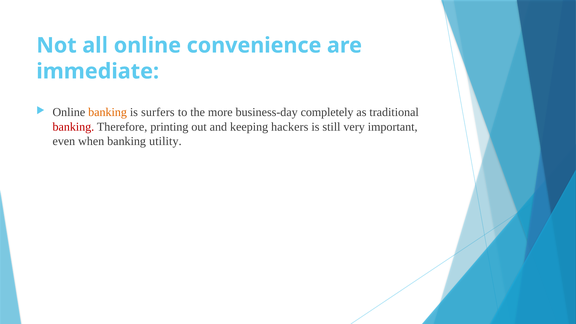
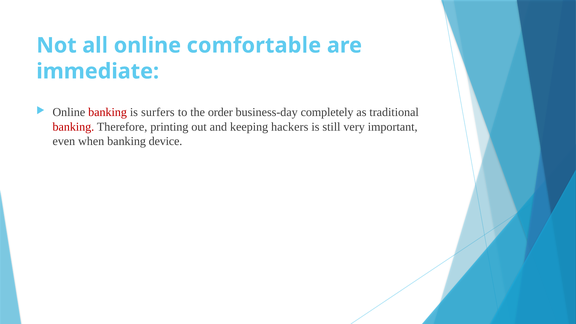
convenience: convenience -> comfortable (254, 45)
banking colour: orange -> red (108, 112)
more: more -> order (220, 112)
utility: utility -> device (166, 141)
